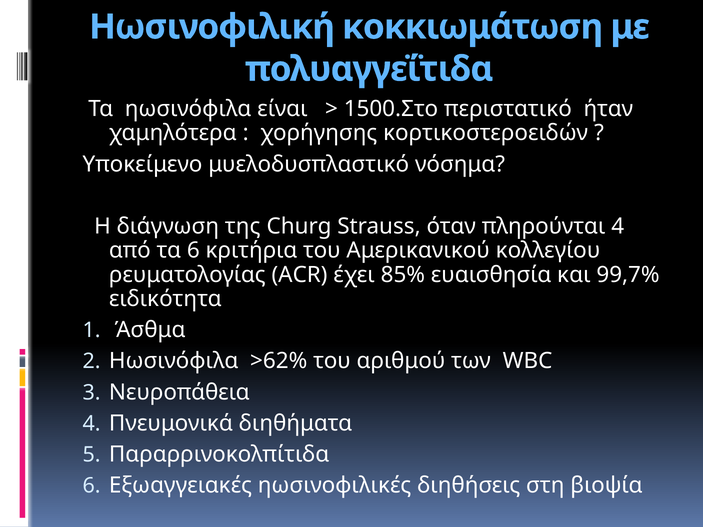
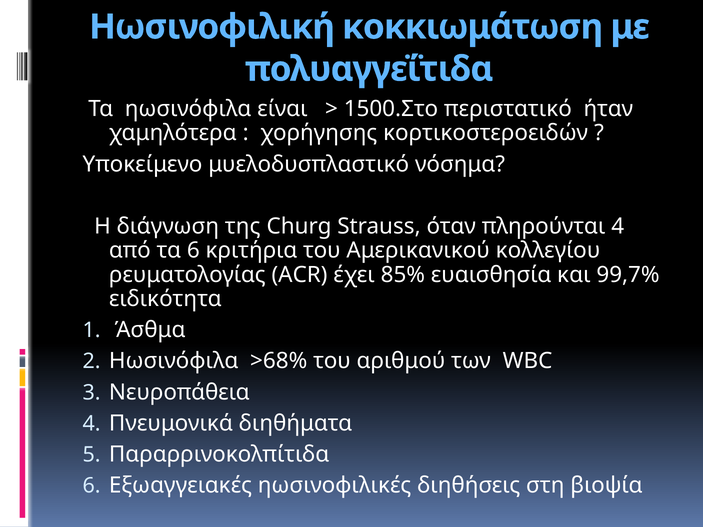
>62%: >62% -> >68% (279, 361)
